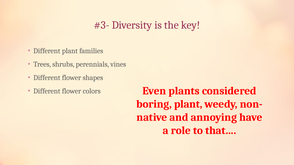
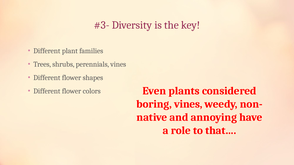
boring plant: plant -> vines (188, 104)
